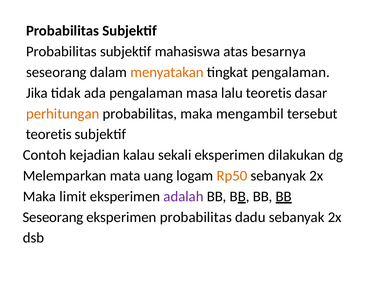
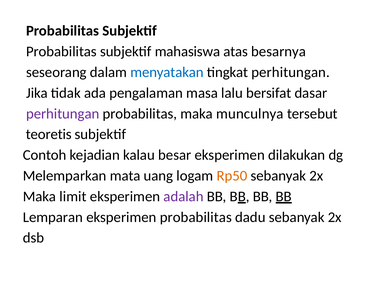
menyatakan colour: orange -> blue (167, 72)
tingkat pengalaman: pengalaman -> perhitungan (291, 72)
lalu teoretis: teoretis -> bersifat (269, 93)
perhitungan colour: orange -> purple (63, 114)
mengambil: mengambil -> munculnya (250, 114)
sekali: sekali -> besar (175, 155)
Seseorang: Seseorang -> Lemparan (53, 217)
